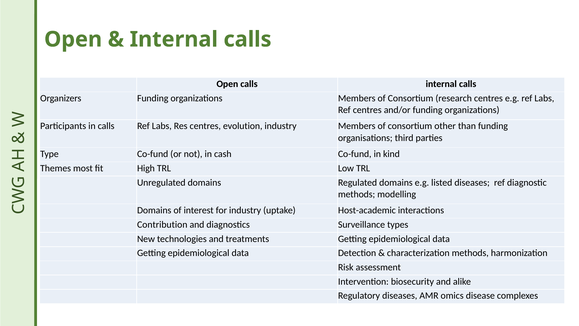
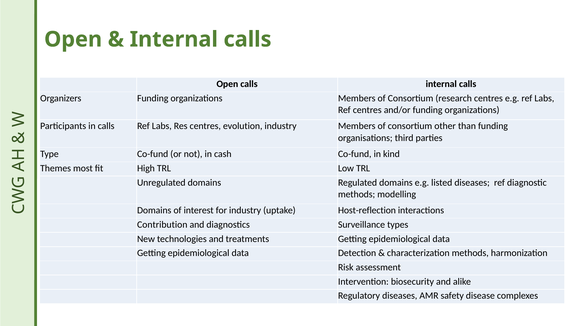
Host-academic: Host-academic -> Host-reflection (367, 210)
omics: omics -> safety (452, 296)
